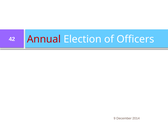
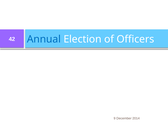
Annual colour: red -> blue (44, 39)
